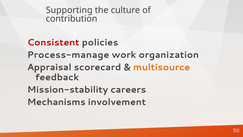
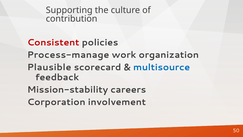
Appraisal: Appraisal -> Plausible (49, 67)
multisource colour: orange -> blue (162, 67)
Mechanisms: Mechanisms -> Corporation (56, 102)
